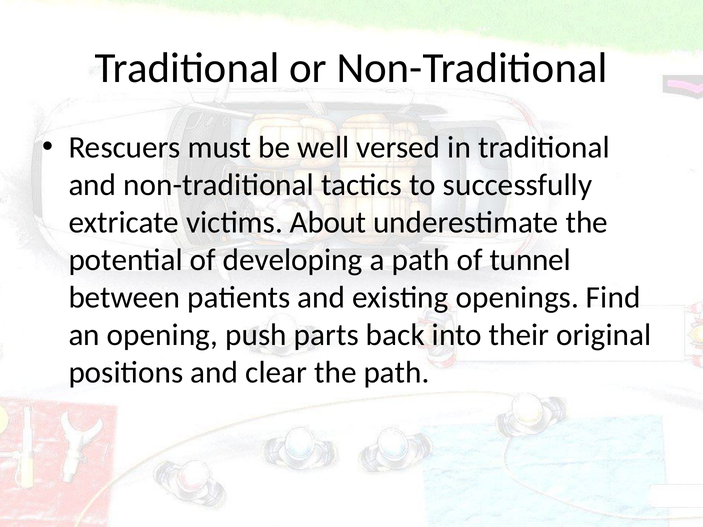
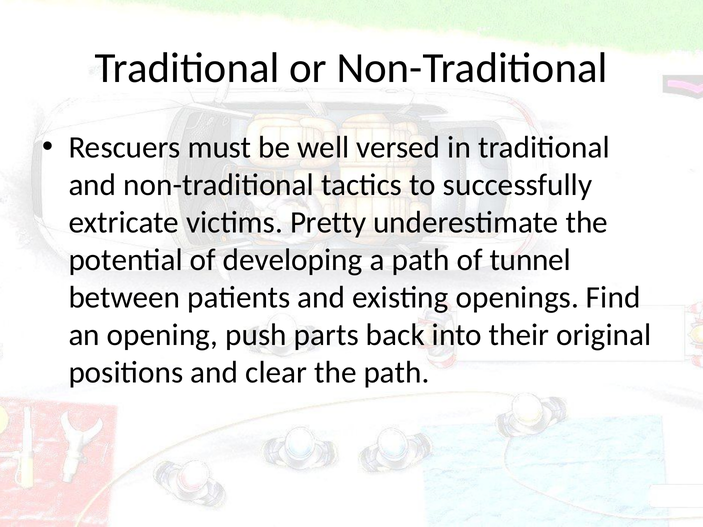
About: About -> Pretty (328, 222)
